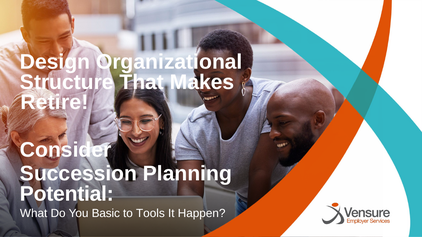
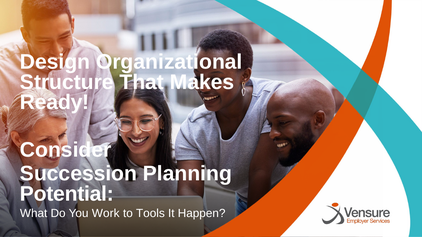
Retire: Retire -> Ready (55, 103)
Basic: Basic -> Work (106, 214)
